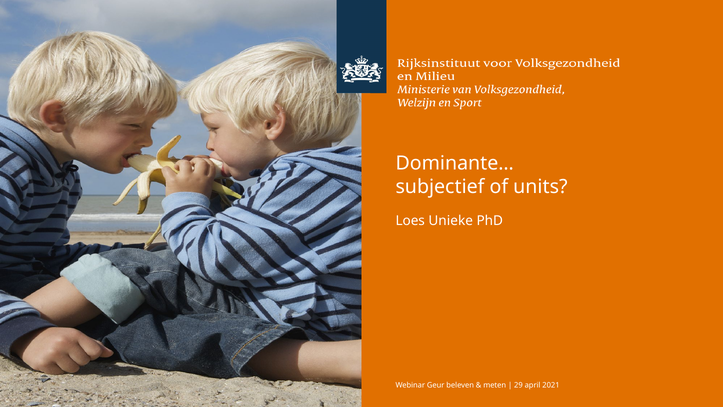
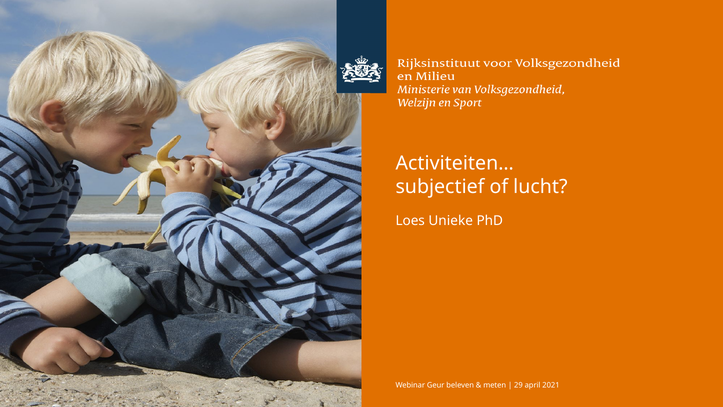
Dominante…: Dominante… -> Activiteiten… (455, 163)
units: units -> lucht (540, 187)
